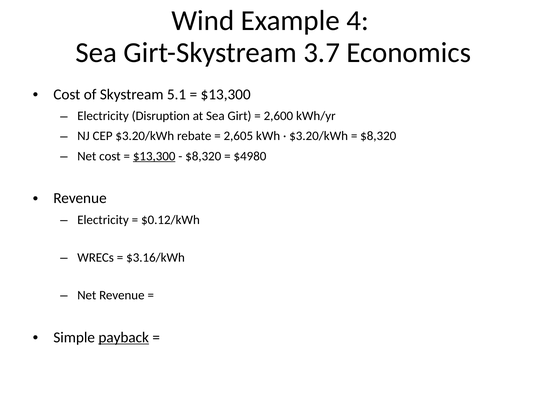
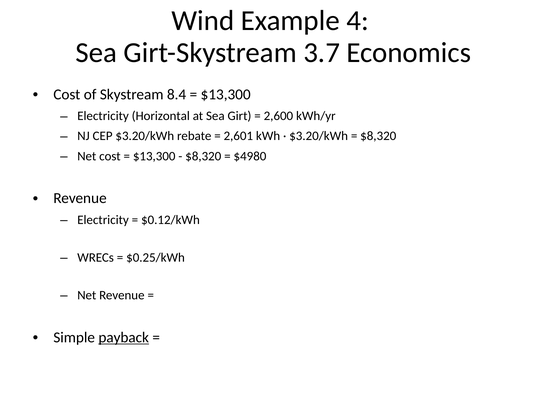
5.1: 5.1 -> 8.4 (177, 94)
Disruption: Disruption -> Horizontal (161, 116)
2,605: 2,605 -> 2,601 (238, 136)
$13,300 underline: present -> none (154, 156)
$3.16/kWh: $3.16/kWh -> $0.25/kWh (156, 257)
